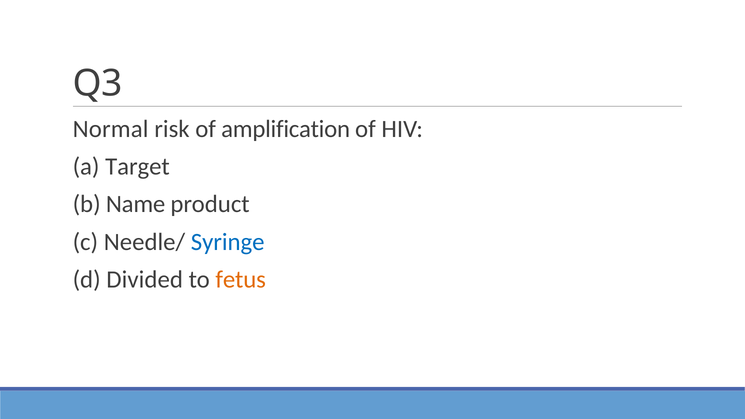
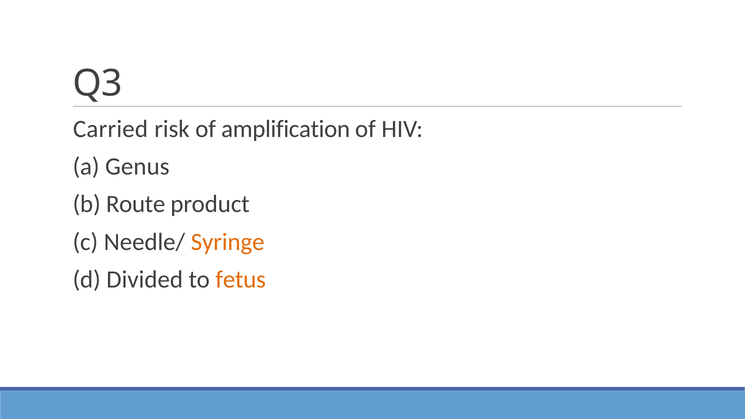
Normal: Normal -> Carried (110, 129)
Target: Target -> Genus (137, 167)
Name: Name -> Route (136, 204)
Syringe colour: blue -> orange (228, 242)
